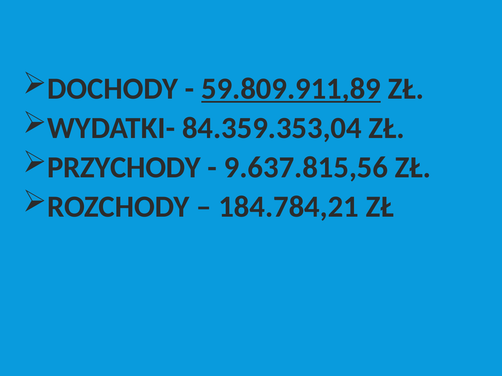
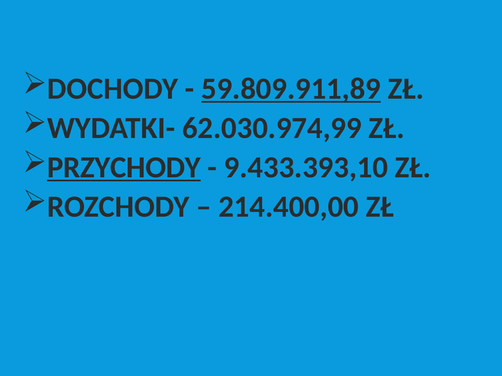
84.359.353,04: 84.359.353,04 -> 62.030.974,99 (272, 128)
PRZYCHODY underline: none -> present (124, 168)
9.637.815,56: 9.637.815,56 -> 9.433.393,10 (306, 168)
184.784,21: 184.784,21 -> 214.400,00 (289, 207)
